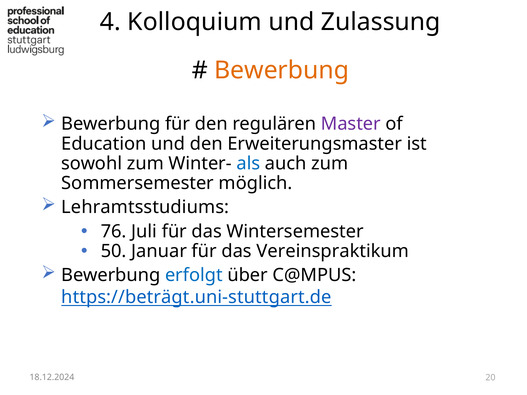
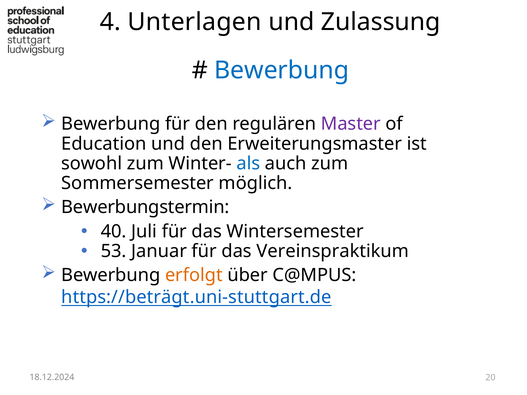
Kolloquium: Kolloquium -> Unterlagen (194, 22)
Bewerbung colour: orange -> blue (282, 70)
Lehramtsstudiums: Lehramtsstudiums -> Bewerbungstermin (145, 207)
76: 76 -> 40 (114, 232)
50: 50 -> 53 (114, 251)
erfolgt colour: blue -> orange (194, 275)
